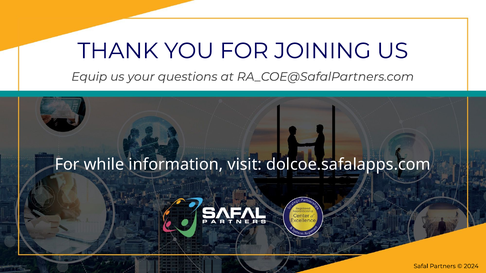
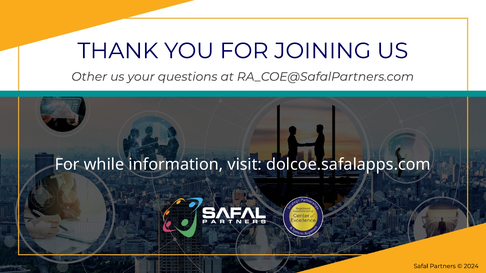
Equip: Equip -> Other (89, 77)
